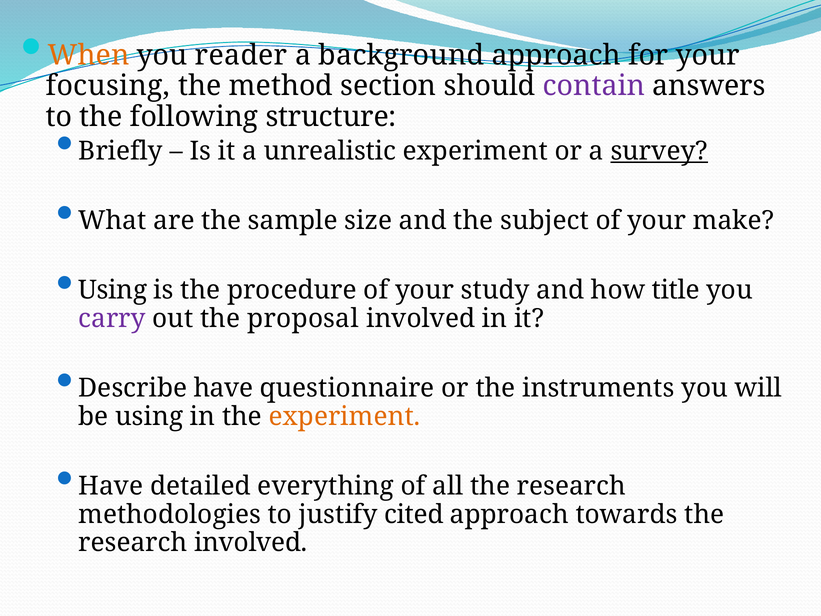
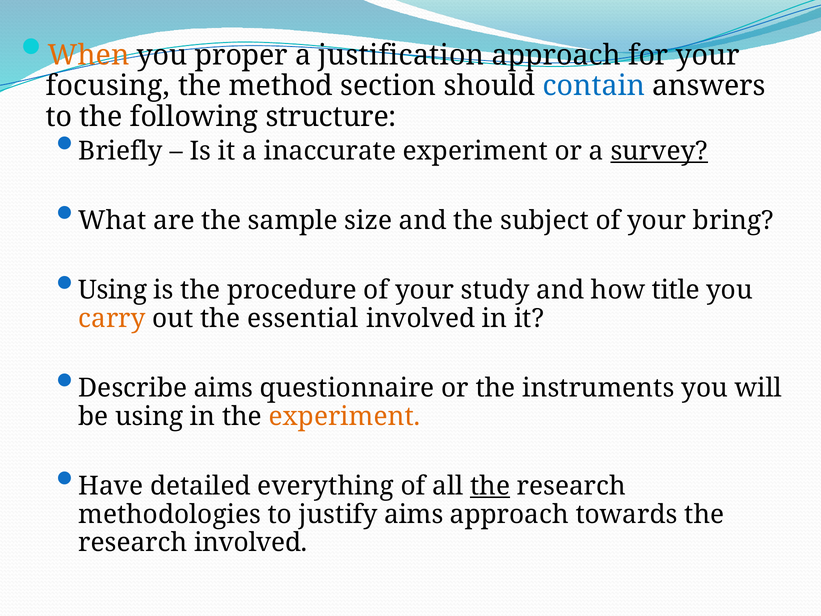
reader: reader -> proper (241, 55)
background: background -> justification (401, 55)
contain colour: purple -> blue (594, 86)
unrealistic: unrealistic -> inaccurate (330, 151)
make: make -> bring (733, 220)
carry colour: purple -> orange (112, 318)
proposal: proposal -> essential (303, 318)
Describe have: have -> aims (223, 388)
the underline: none -> present (490, 486)
justify cited: cited -> aims (414, 514)
